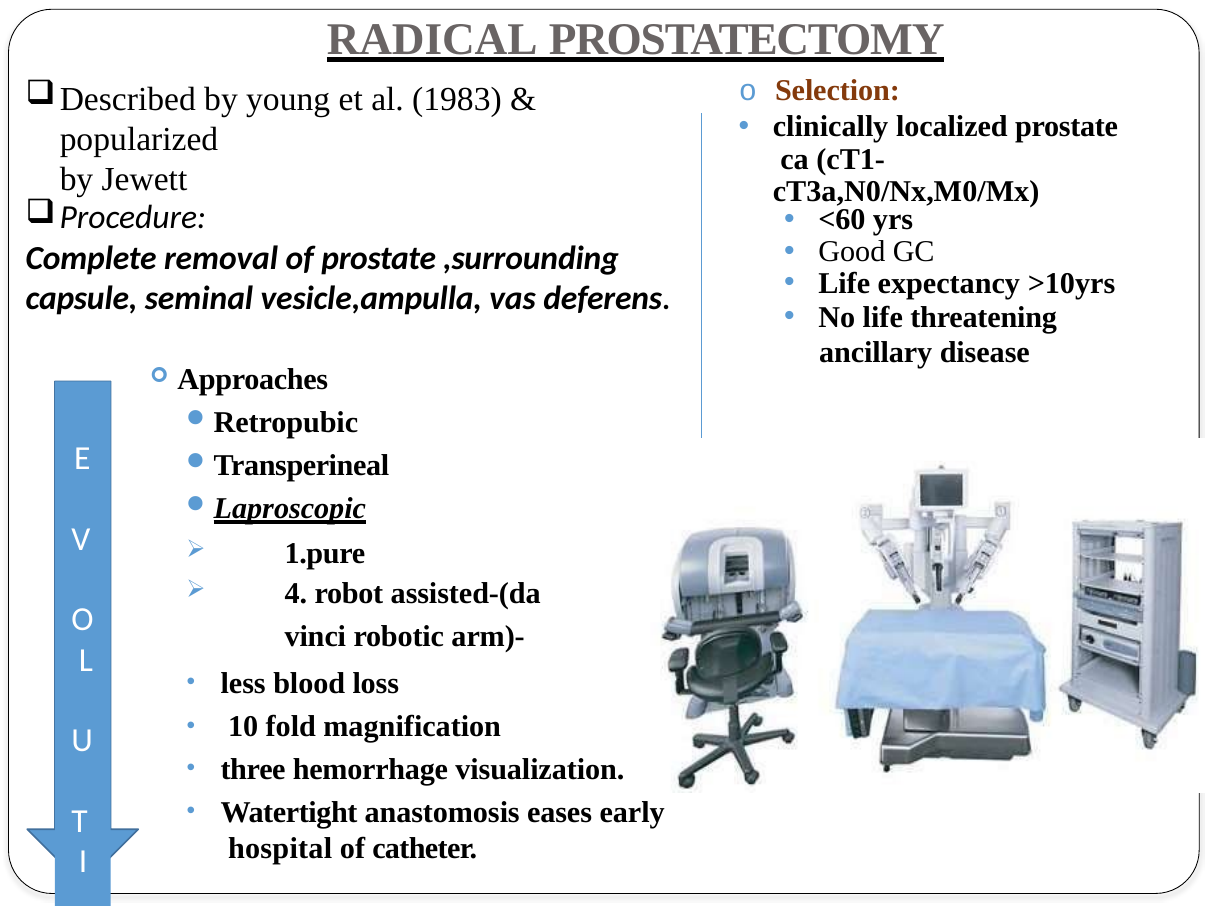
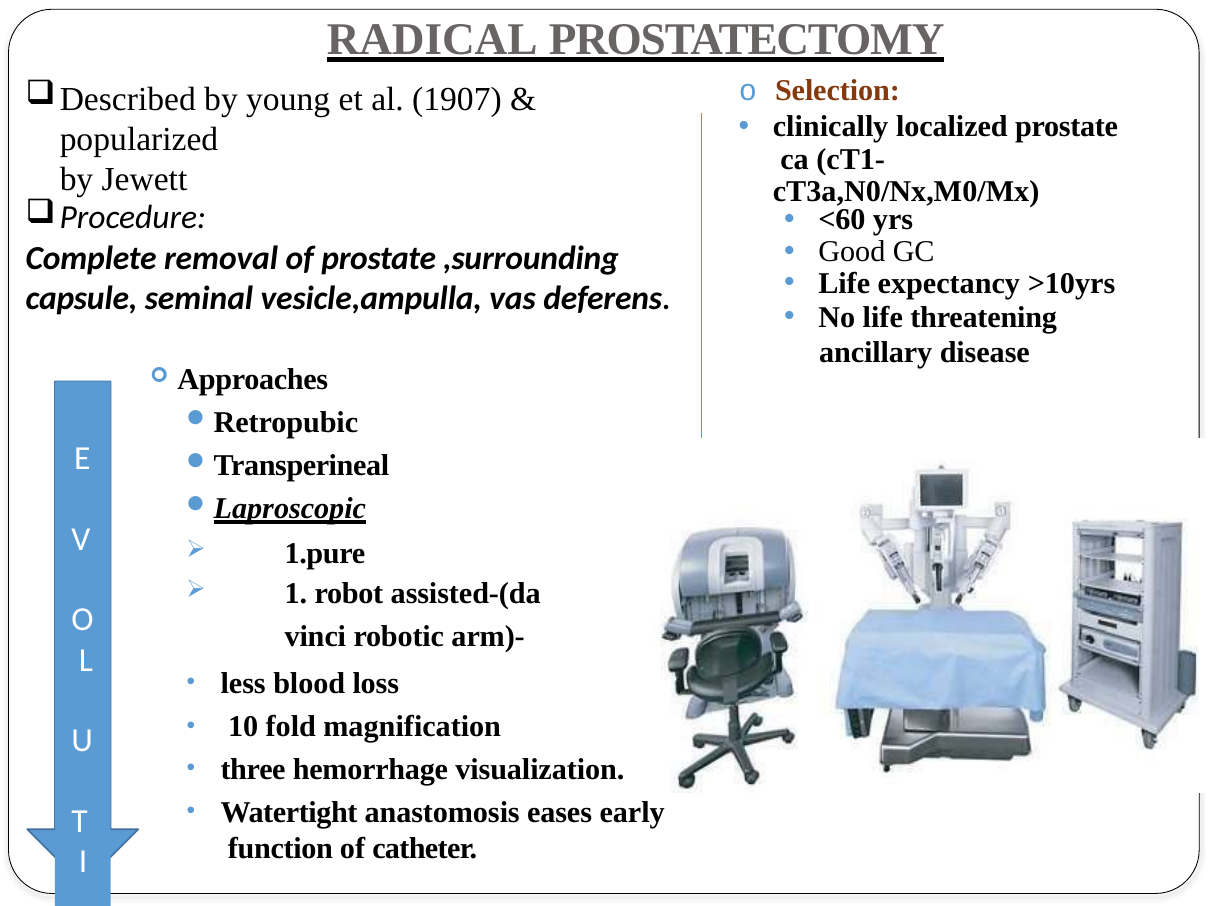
1983: 1983 -> 1907 (457, 99)
4: 4 -> 1 (296, 593)
hospital: hospital -> function (280, 849)
